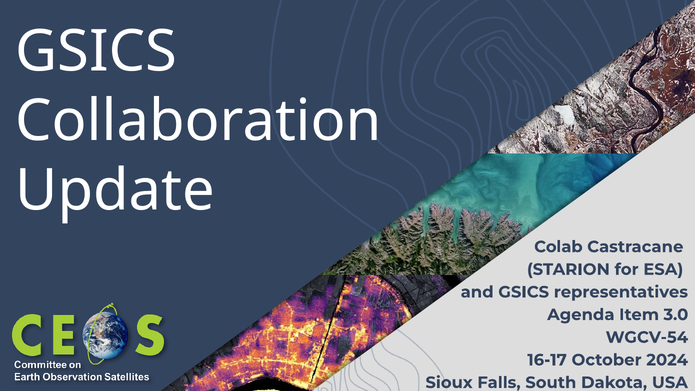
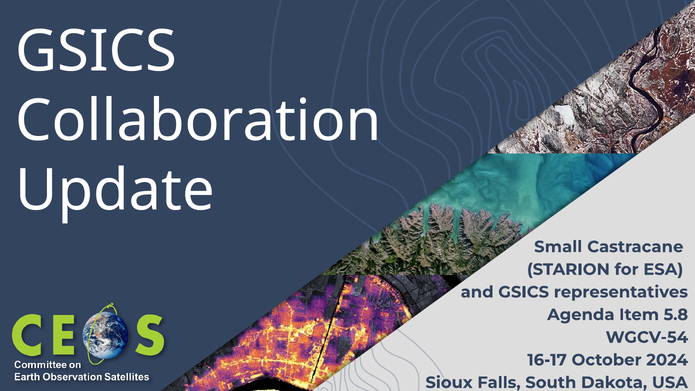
Colab: Colab -> Small (558, 247)
3.0: 3.0 -> 5.8 (676, 315)
